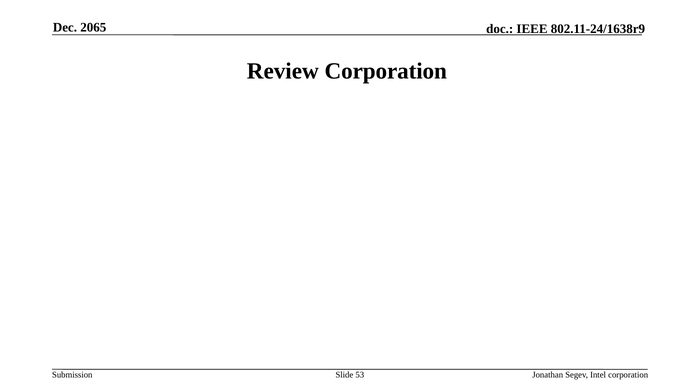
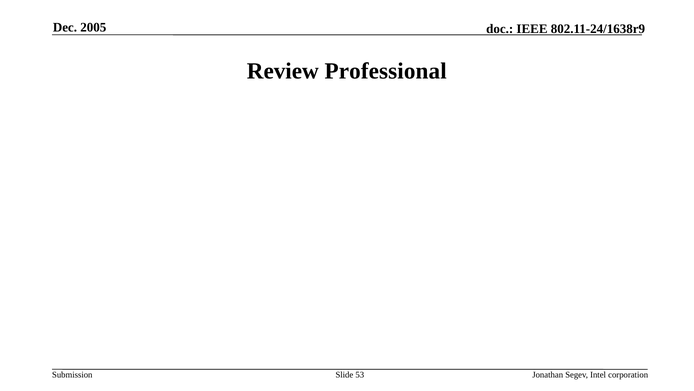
2065: 2065 -> 2005 (93, 28)
Review Corporation: Corporation -> Professional (386, 71)
